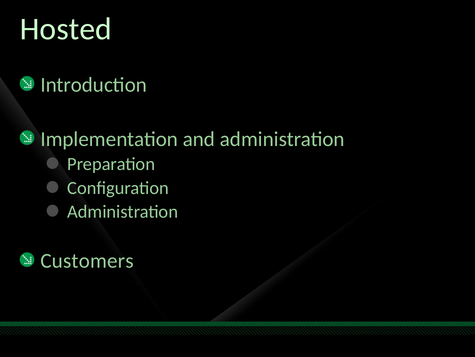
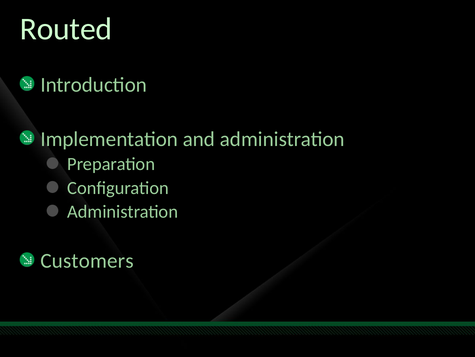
Hosted: Hosted -> Routed (66, 29)
